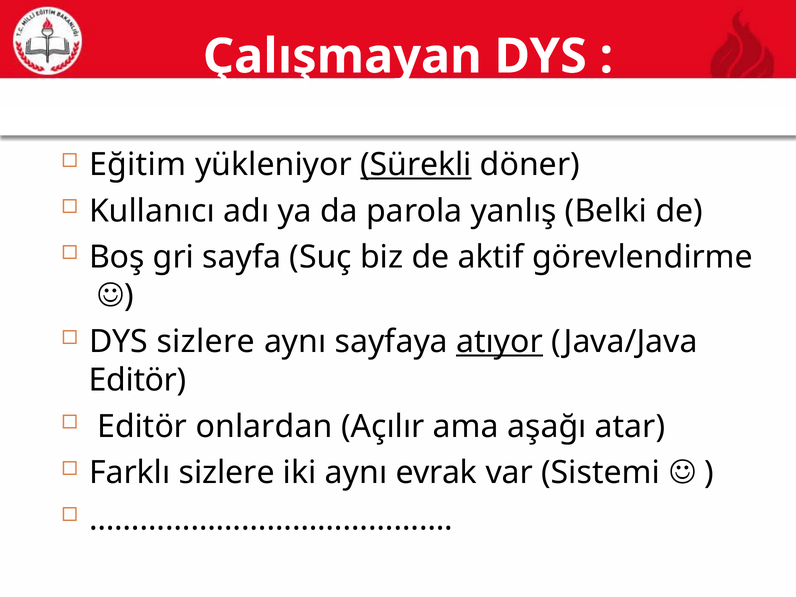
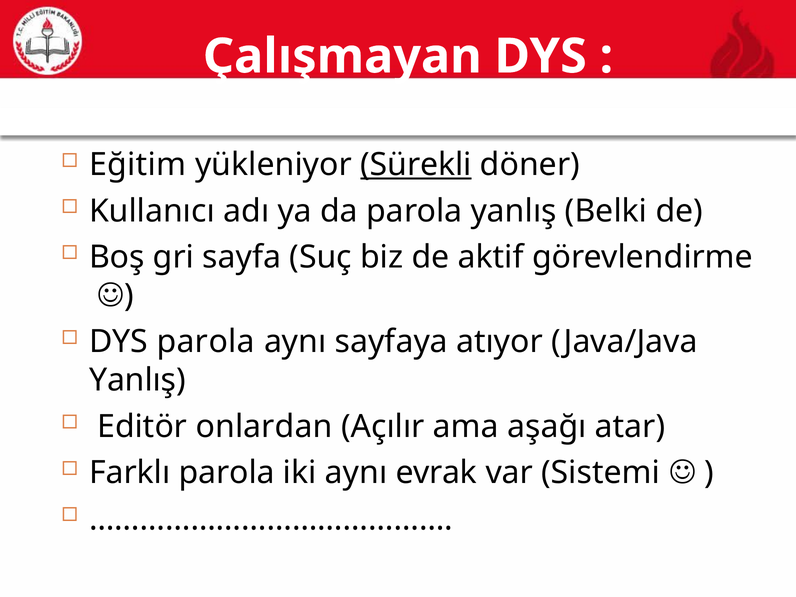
DYS sizlere: sizlere -> parola (206, 342)
atıyor underline: present -> none (500, 342)
Editör: Editör -> Yanlış (137, 380)
Farklı sizlere: sizlere -> parola (227, 473)
